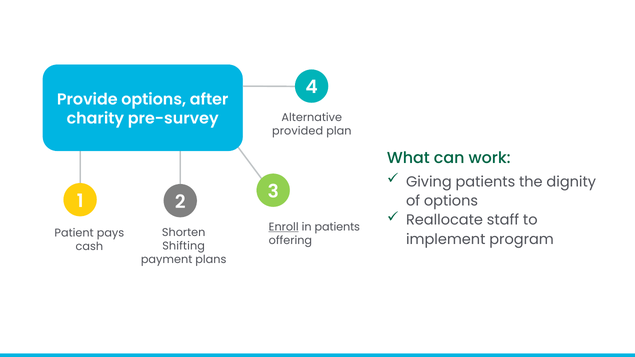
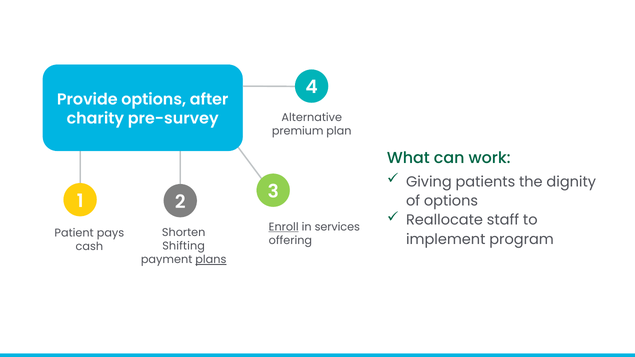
provided: provided -> premium (298, 131)
in patients: patients -> services (337, 227)
plans underline: none -> present (211, 260)
